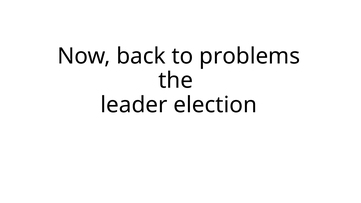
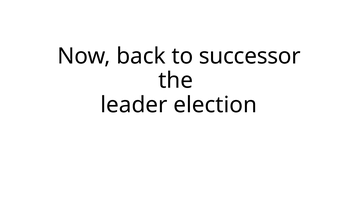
problems: problems -> successor (250, 56)
